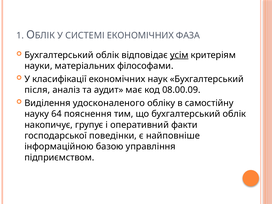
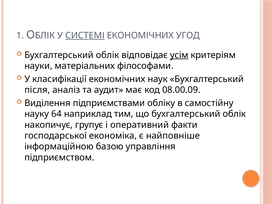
СИСТЕМІ underline: none -> present (85, 36)
ФАЗА: ФАЗА -> УГОД (188, 36)
удосконаленого: удосконаленого -> підприємствами (109, 103)
пояснення: пояснення -> наприклад (88, 114)
поведінки: поведінки -> економіка (113, 136)
